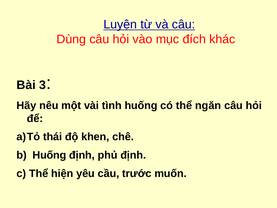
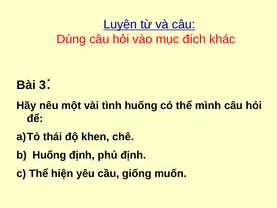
ngăn: ngăn -> mình (208, 105)
trước: trước -> giống (137, 173)
